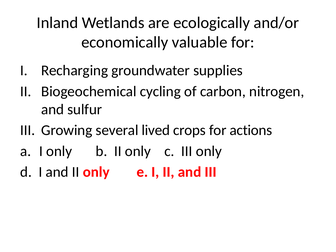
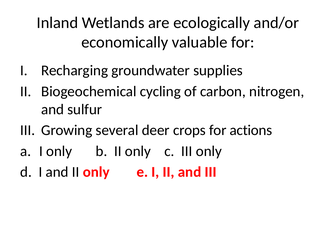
lived: lived -> deer (156, 130)
